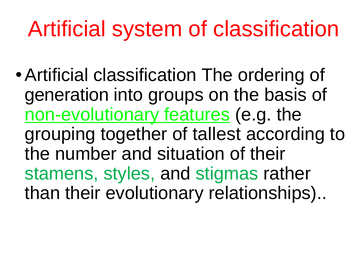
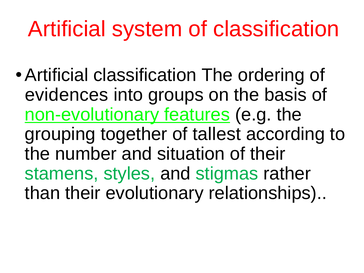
generation: generation -> evidences (67, 95)
